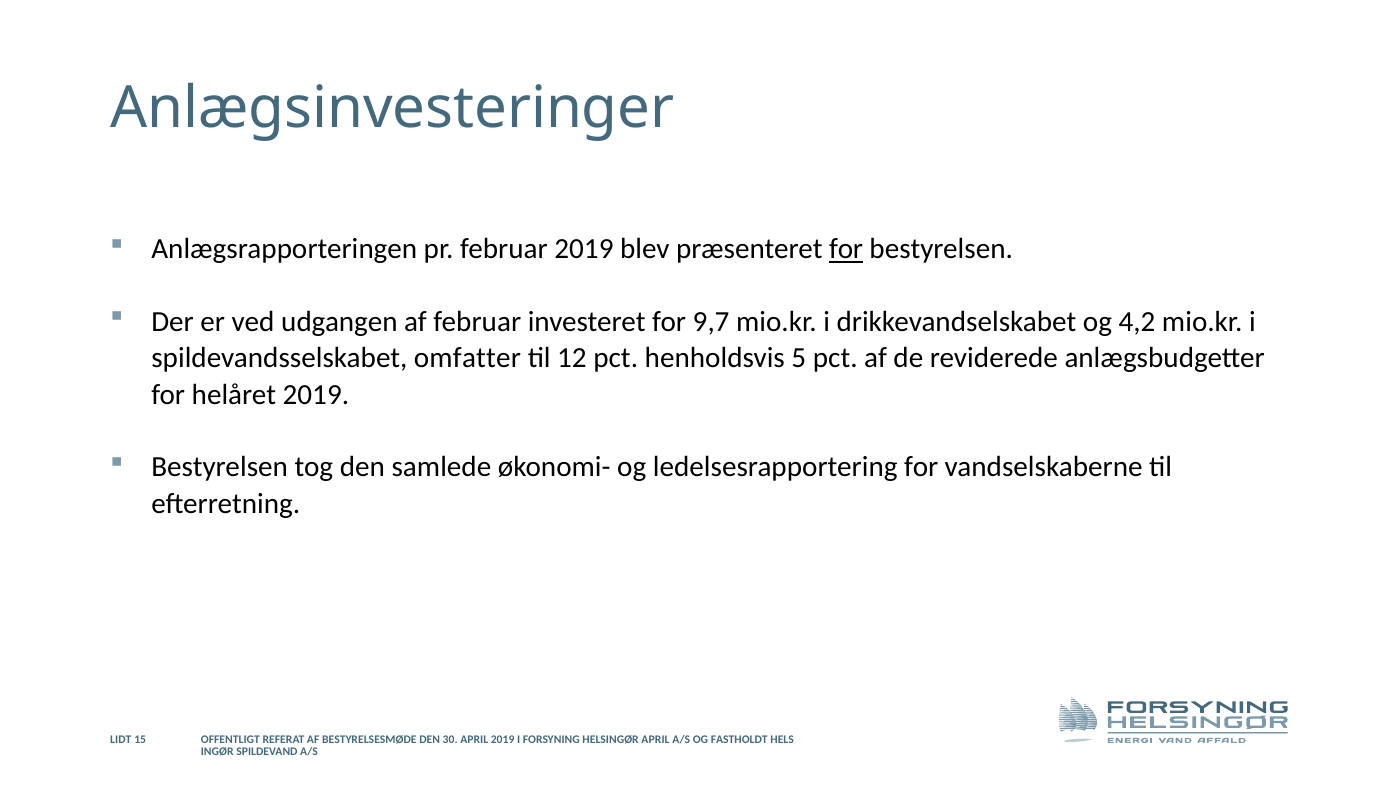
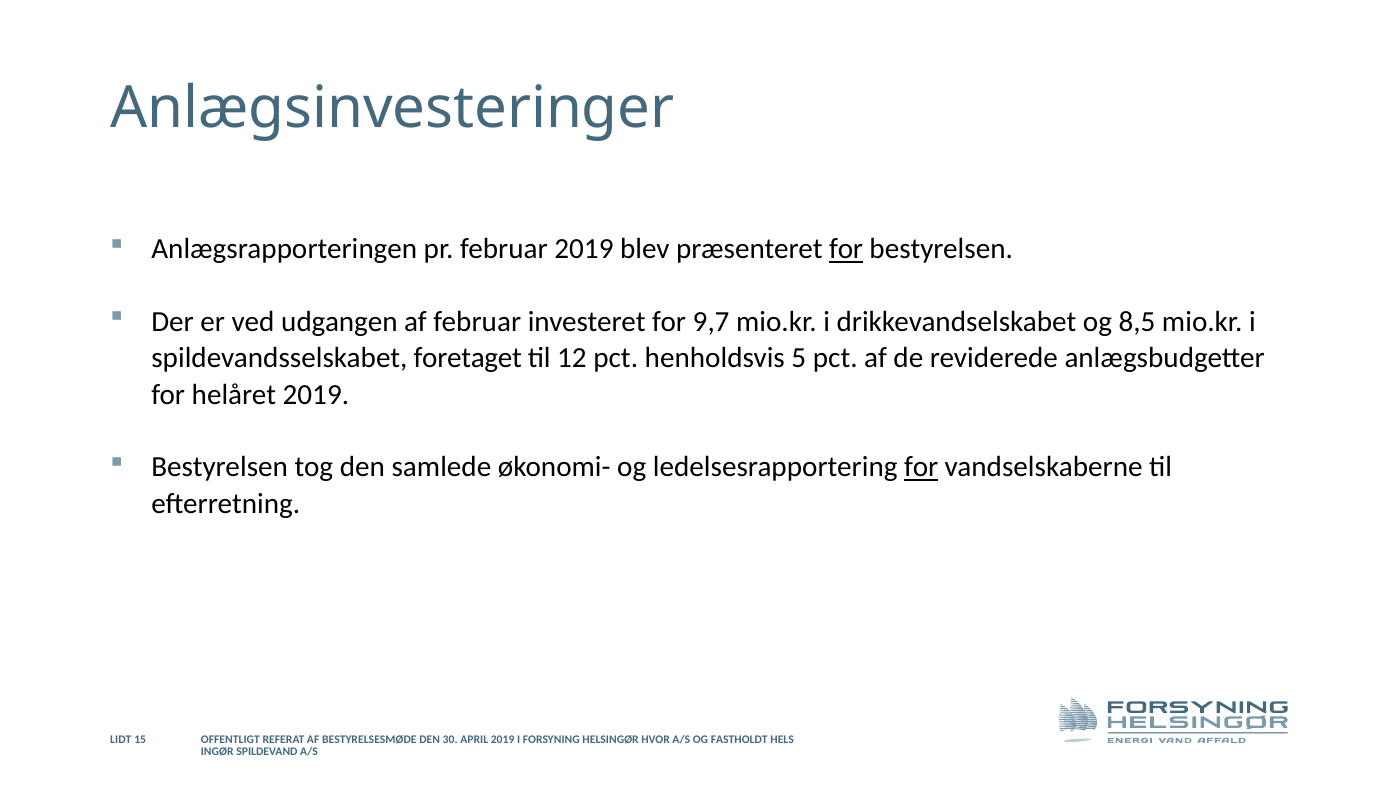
4,2: 4,2 -> 8,5 (1137, 322)
omfatter: omfatter -> foretaget (468, 358)
for underline: none -> present (921, 467)
HELSINGØR APRIL: APRIL -> HVOR (656, 740)
